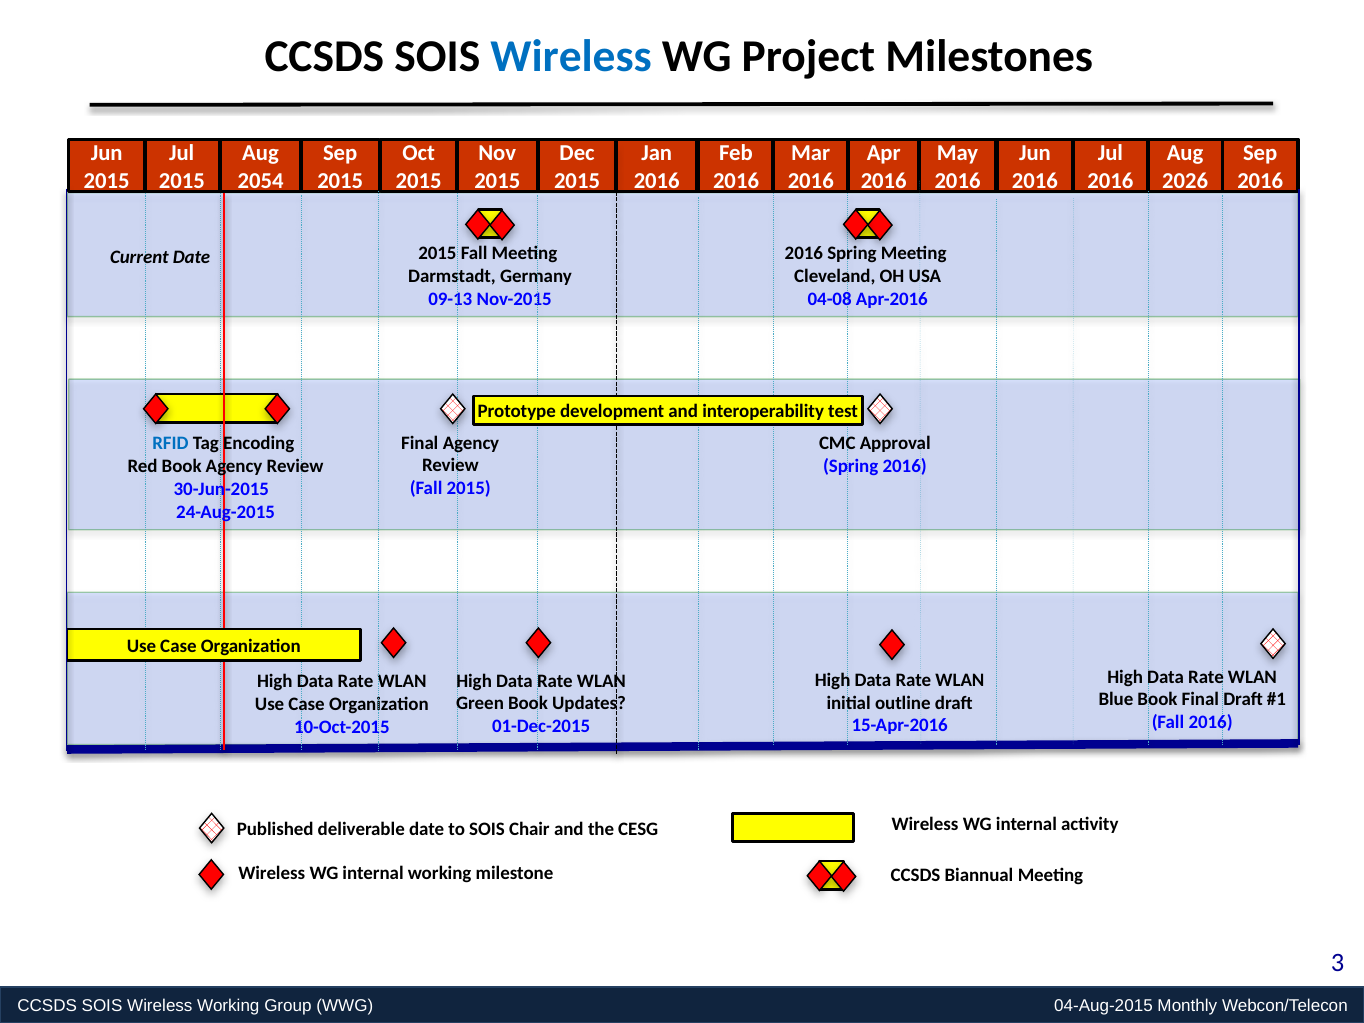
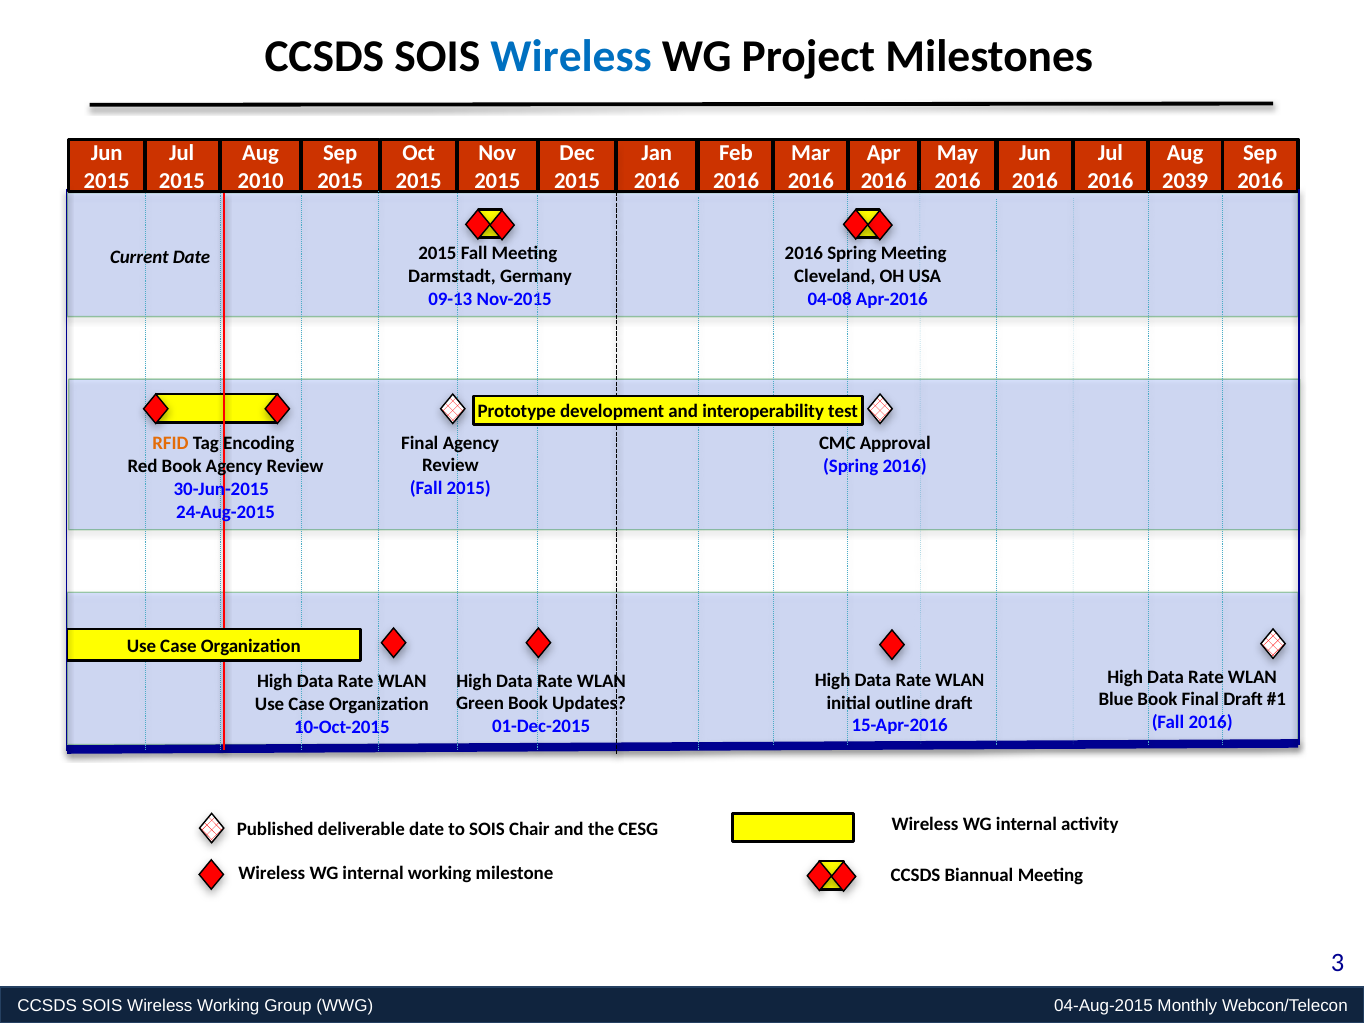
2054: 2054 -> 2010 (261, 181)
2026: 2026 -> 2039 (1185, 181)
RFID colour: blue -> orange (170, 444)
